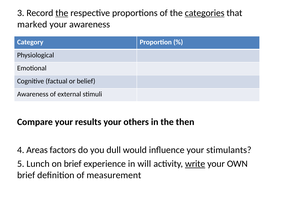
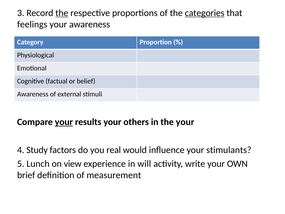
marked: marked -> feelings (32, 24)
your underline: none -> present (64, 122)
the then: then -> your (185, 122)
Areas: Areas -> Study (37, 150)
dull: dull -> real (114, 150)
on brief: brief -> view (73, 164)
write underline: present -> none (195, 164)
